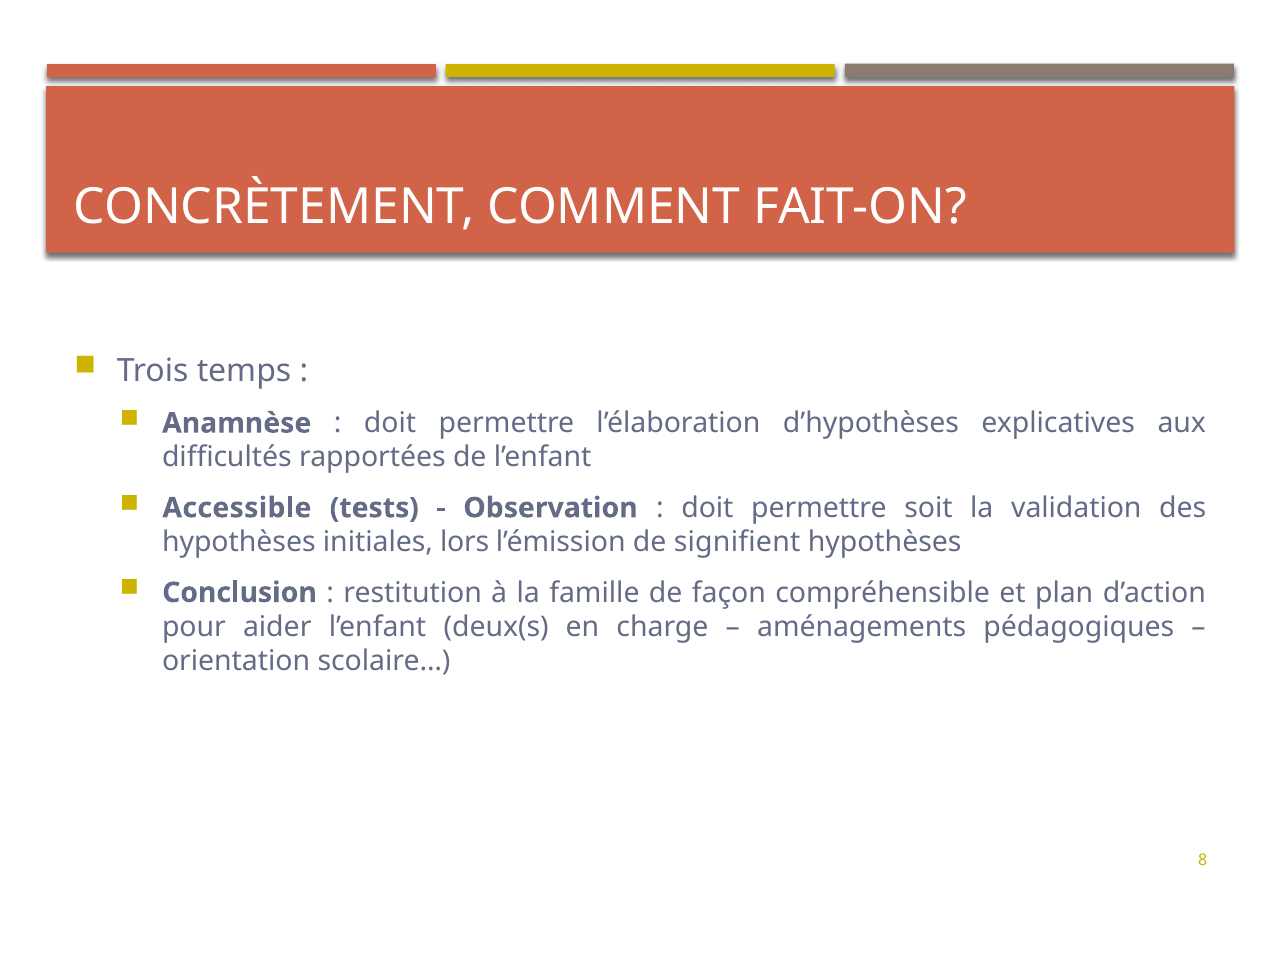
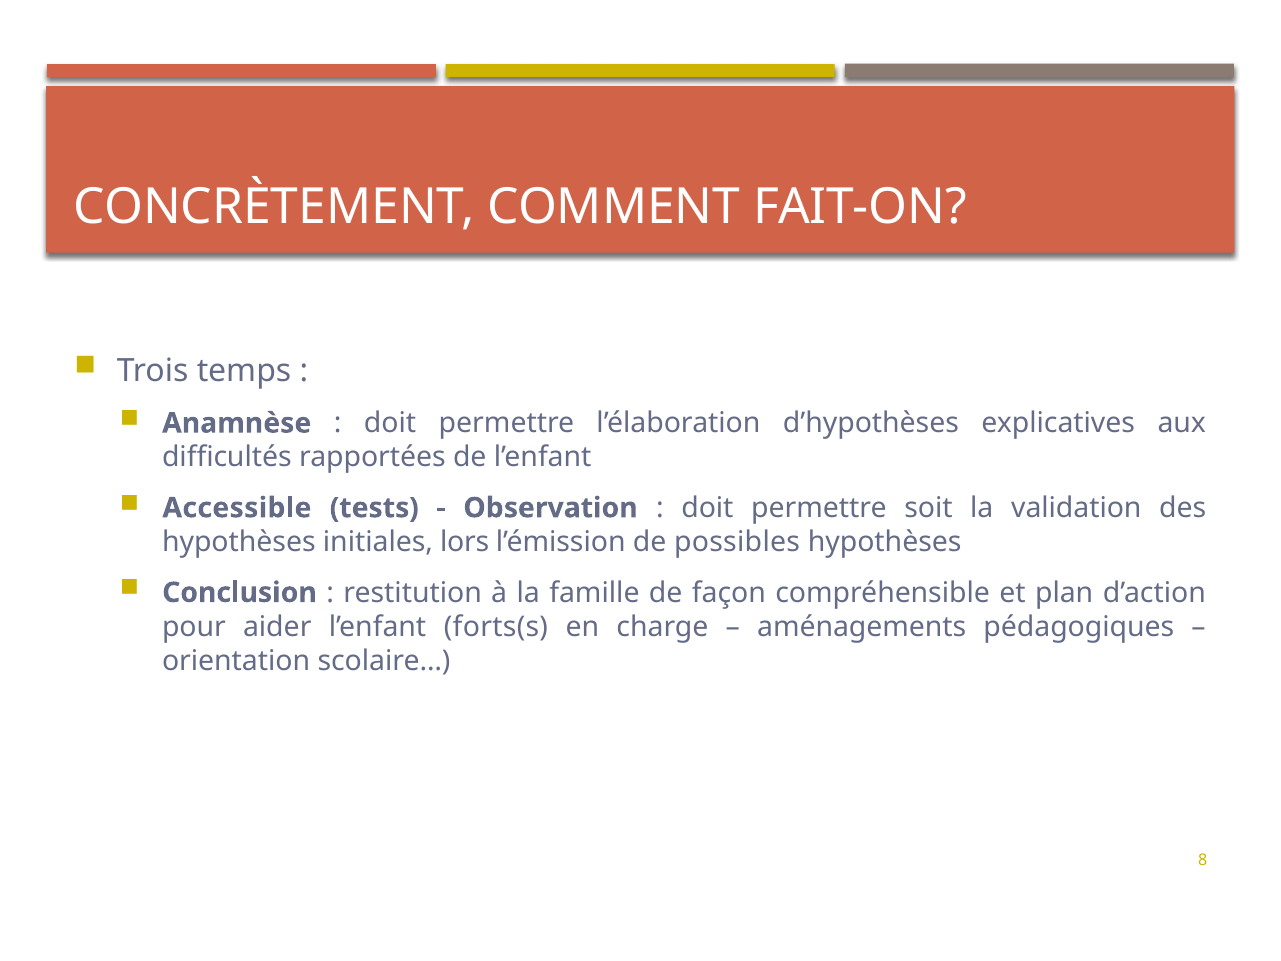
signifient: signifient -> possibles (737, 542)
deux(s: deux(s -> forts(s (496, 627)
